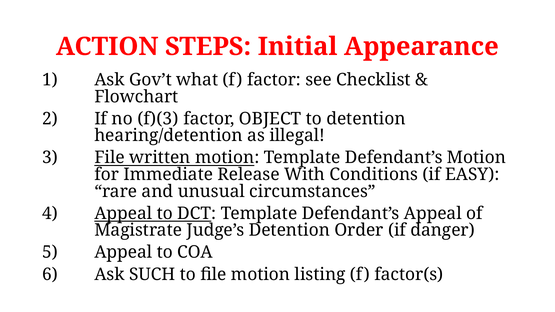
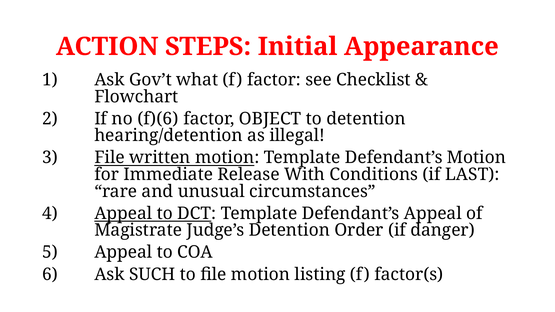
f)(3: f)(3 -> f)(6 (158, 119)
EASY: EASY -> LAST (472, 175)
